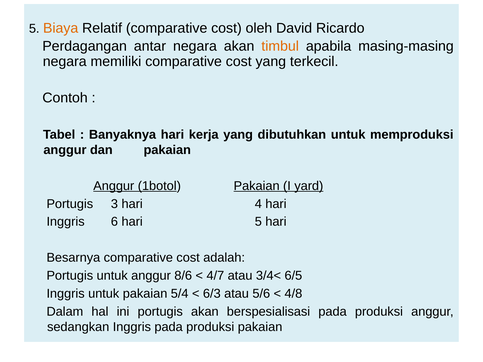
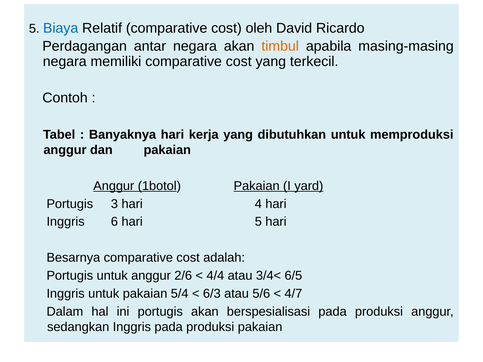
Biaya colour: orange -> blue (61, 28)
8/6: 8/6 -> 2/6 (183, 276)
4/7: 4/7 -> 4/4 (215, 276)
4/8: 4/8 -> 4/7 (293, 294)
